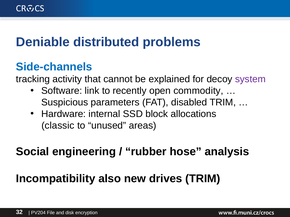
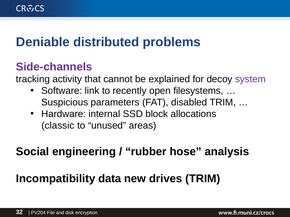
Side-channels colour: blue -> purple (54, 67)
commodity: commodity -> filesystems (198, 91)
also: also -> data (110, 179)
